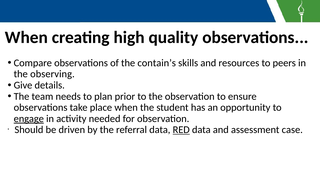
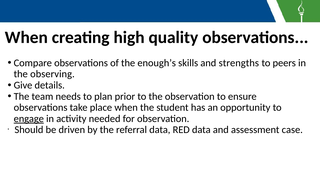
contain’s: contain’s -> enough’s (157, 63)
resources: resources -> strengths (239, 63)
RED underline: present -> none (181, 130)
